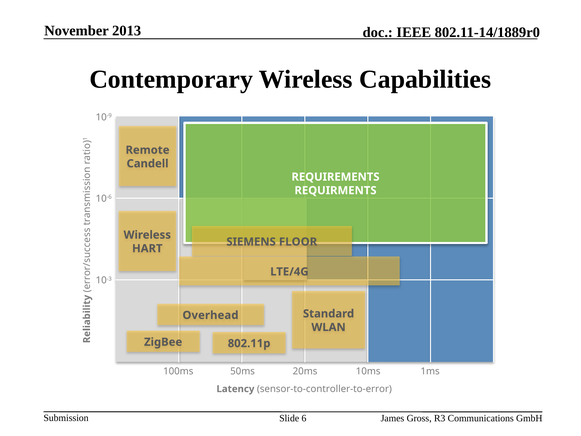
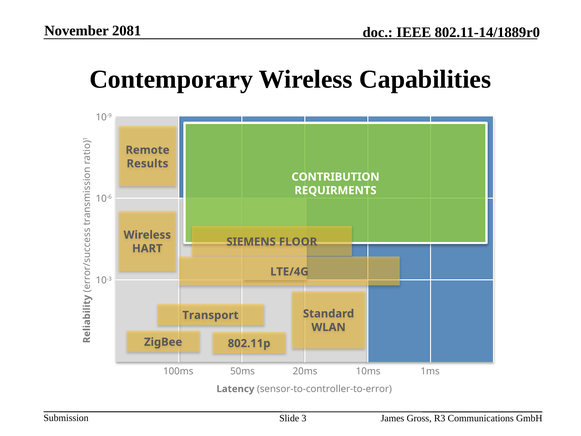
2013: 2013 -> 2081 (127, 31)
Candell: Candell -> Results (147, 164)
REQUIREMENTS: REQUIREMENTS -> CONTRIBUTION (336, 177)
Overhead: Overhead -> Transport (210, 315)
6: 6 -> 3 (304, 418)
